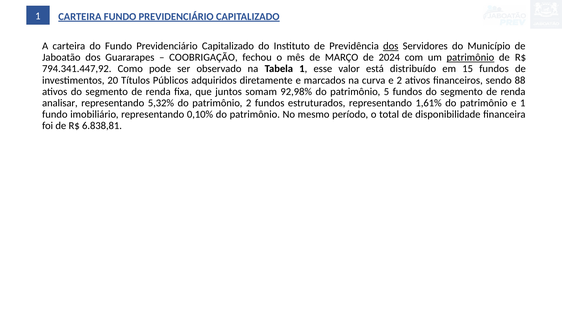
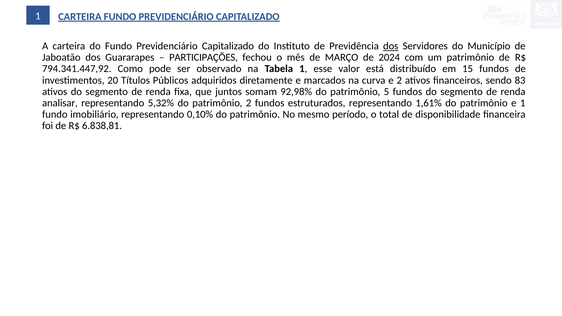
COOBRIGAÇÃO: COOBRIGAÇÃO -> PARTICIPAÇÕES (204, 57)
patrimônio underline: present -> none (470, 57)
88: 88 -> 83 (520, 80)
